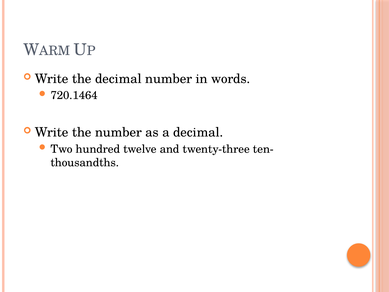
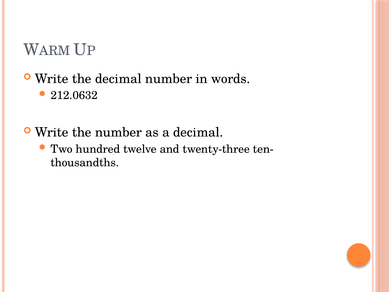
720.1464: 720.1464 -> 212.0632 (74, 95)
